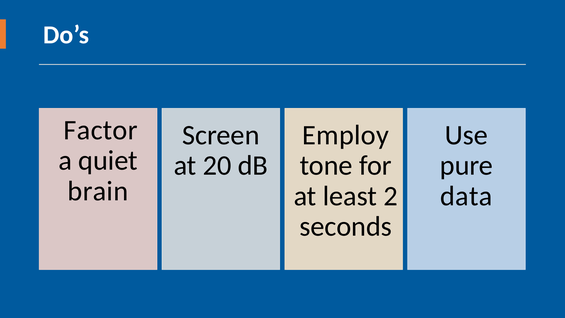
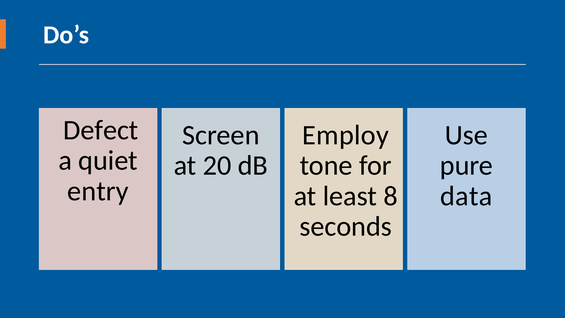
Factor: Factor -> Defect (101, 130)
brain: brain -> entry (98, 191)
2: 2 -> 8 (391, 196)
